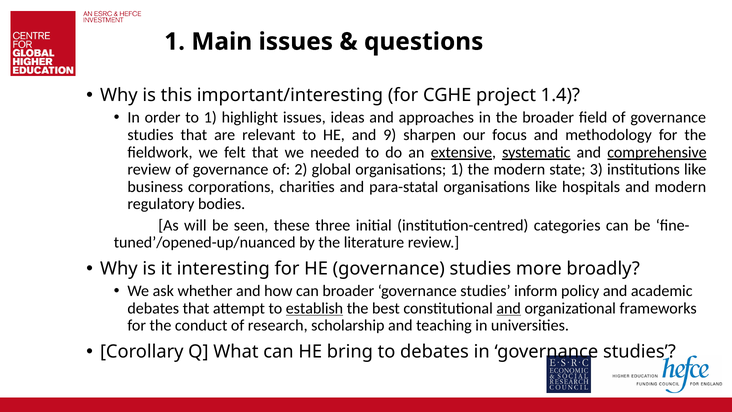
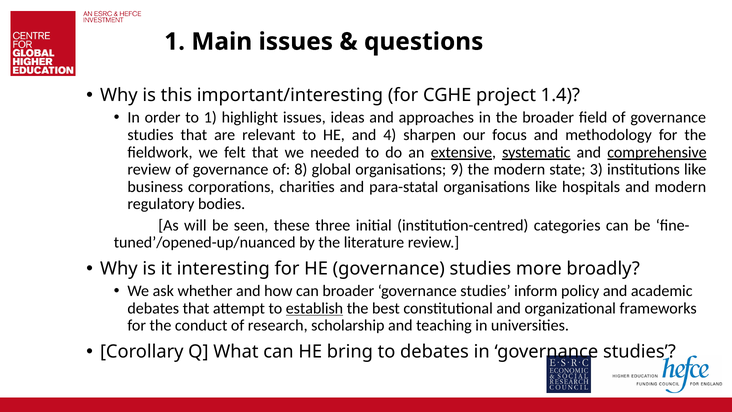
9: 9 -> 4 (390, 135)
2: 2 -> 8 (301, 169)
organisations 1: 1 -> 9 (457, 169)
and underline: present -> none (509, 308)
